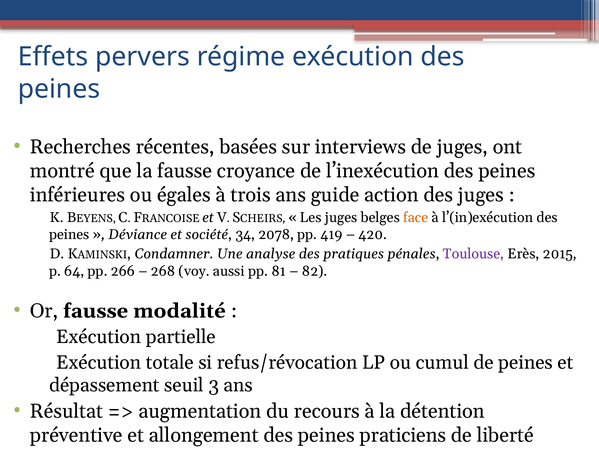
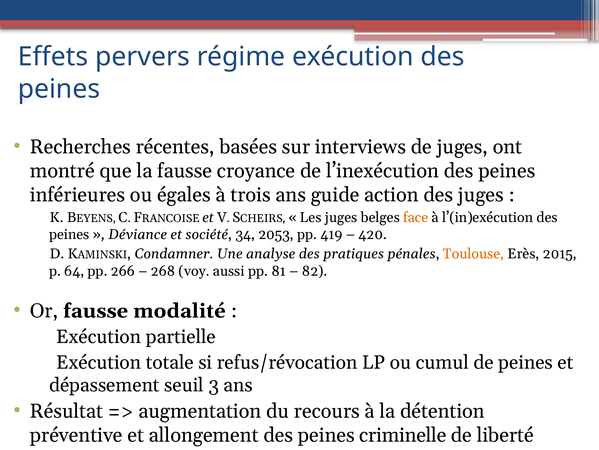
2078: 2078 -> 2053 (276, 234)
Toulouse colour: purple -> orange (474, 254)
praticiens: praticiens -> criminelle (403, 435)
